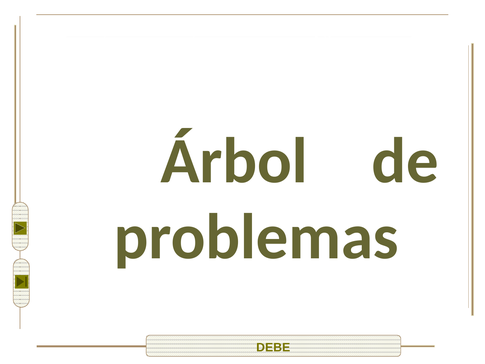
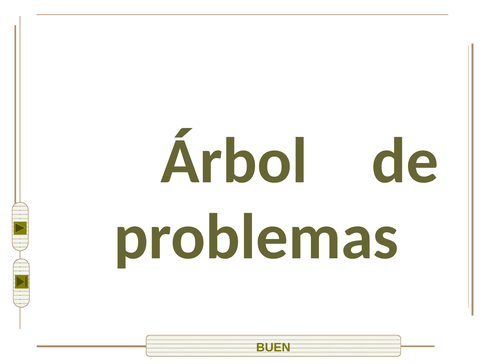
DEBE: DEBE -> BUEN (273, 347)
